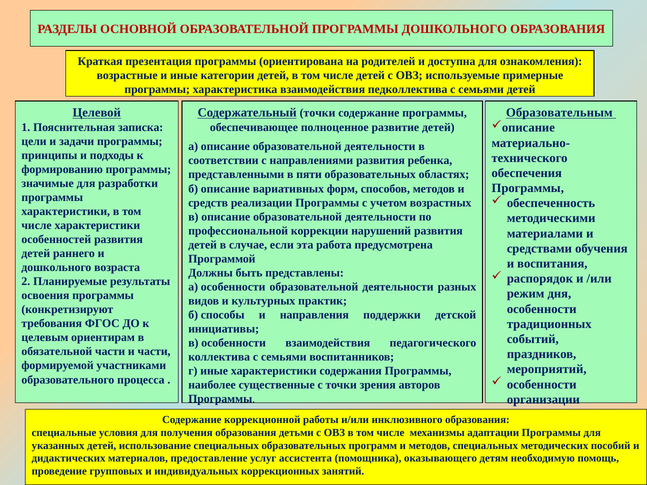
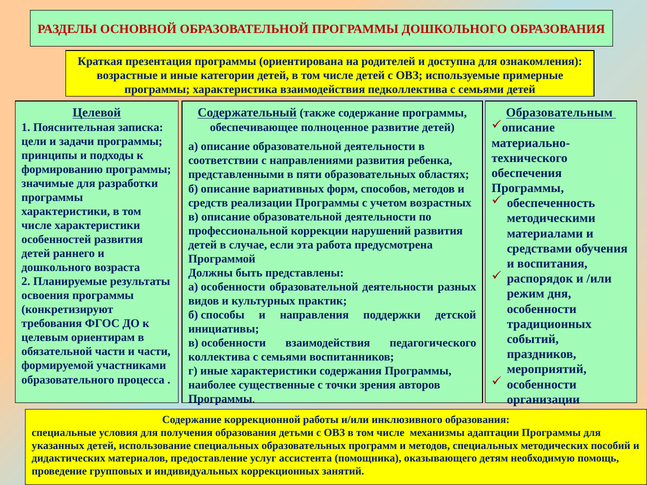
Содержательный точки: точки -> также (318, 113)
